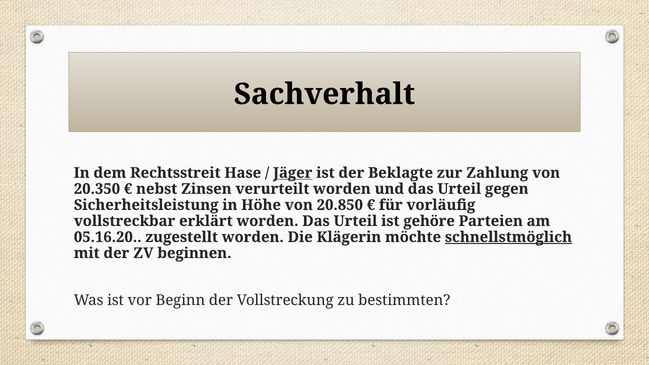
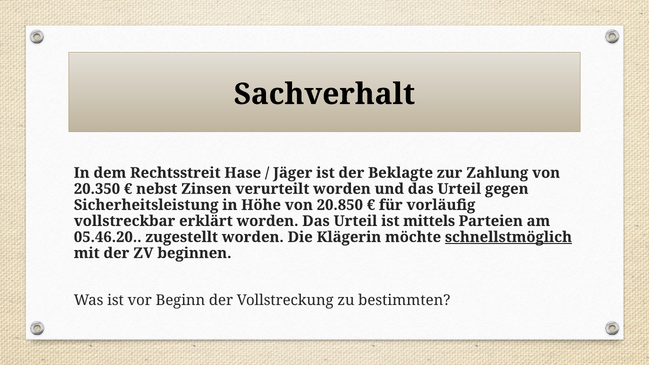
Jäger underline: present -> none (293, 173)
gehöre: gehöre -> mittels (429, 221)
05.16.20: 05.16.20 -> 05.46.20 (108, 237)
